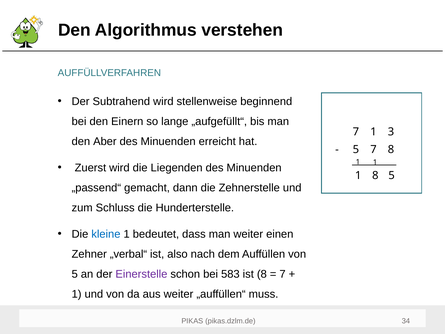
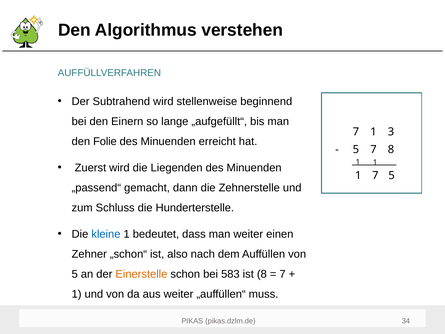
Aber: Aber -> Folie (105, 141)
8: 8 -> 7 (375, 175)
„verbal“: „verbal“ -> „schon“ (128, 254)
Einerstelle colour: purple -> orange (141, 274)
